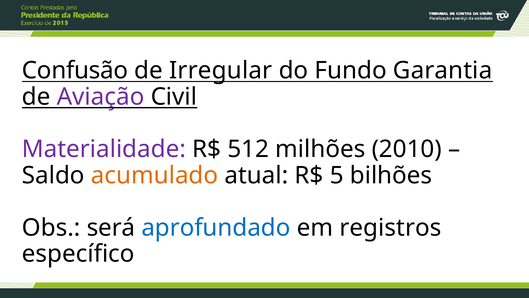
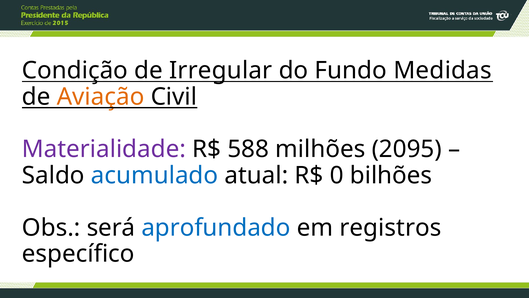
Confusão: Confusão -> Condição (75, 70)
Garantia: Garantia -> Medidas (443, 70)
Aviação colour: purple -> orange (101, 97)
512: 512 -> 588 (248, 149)
2010: 2010 -> 2095 (407, 149)
acumulado colour: orange -> blue (155, 175)
5: 5 -> 0 (337, 175)
